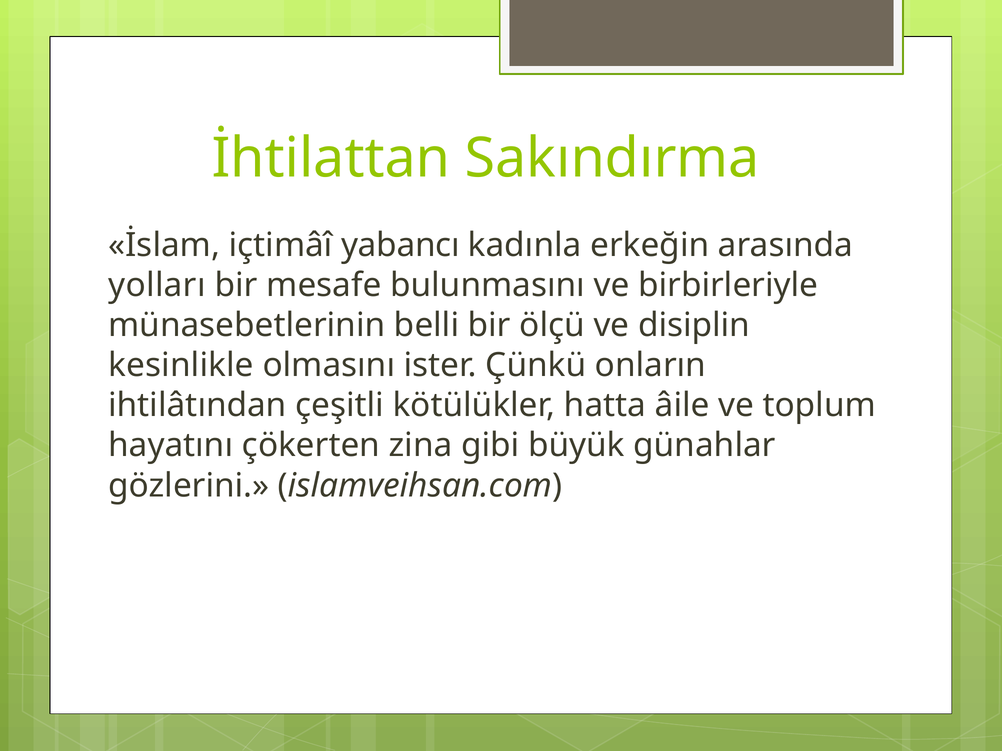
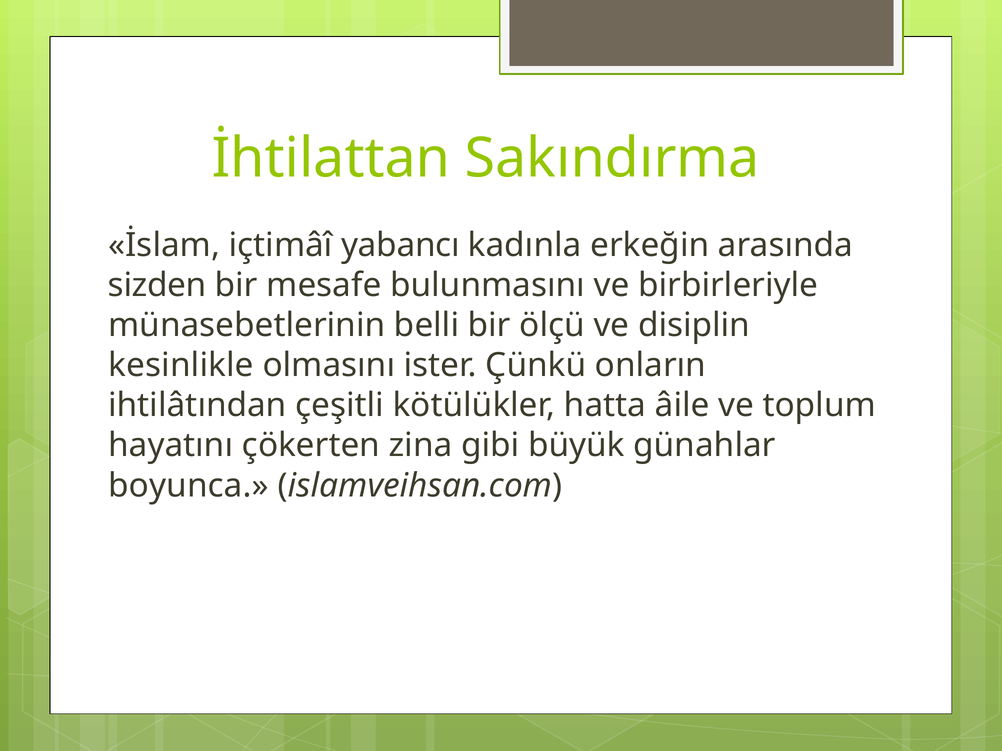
yolları: yolları -> sizden (157, 285)
gözlerini: gözlerini -> boyunca (189, 486)
